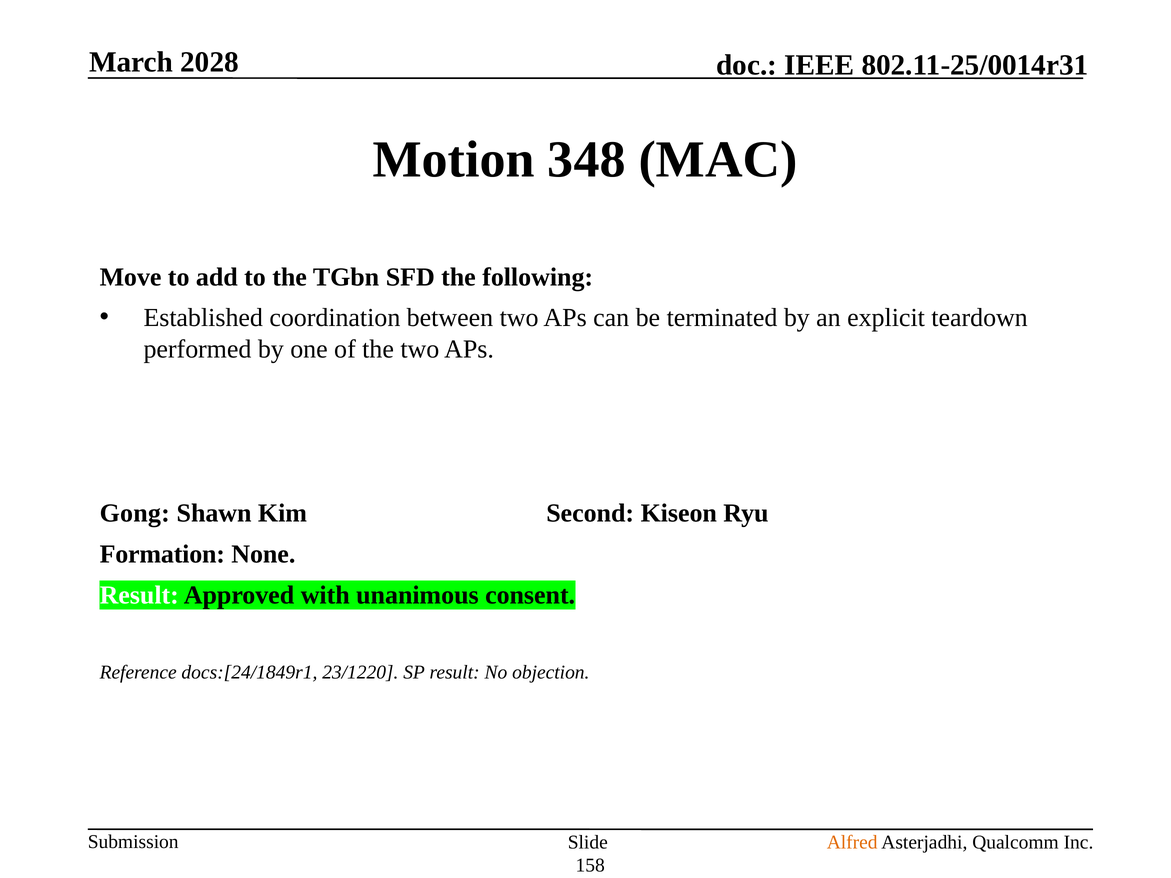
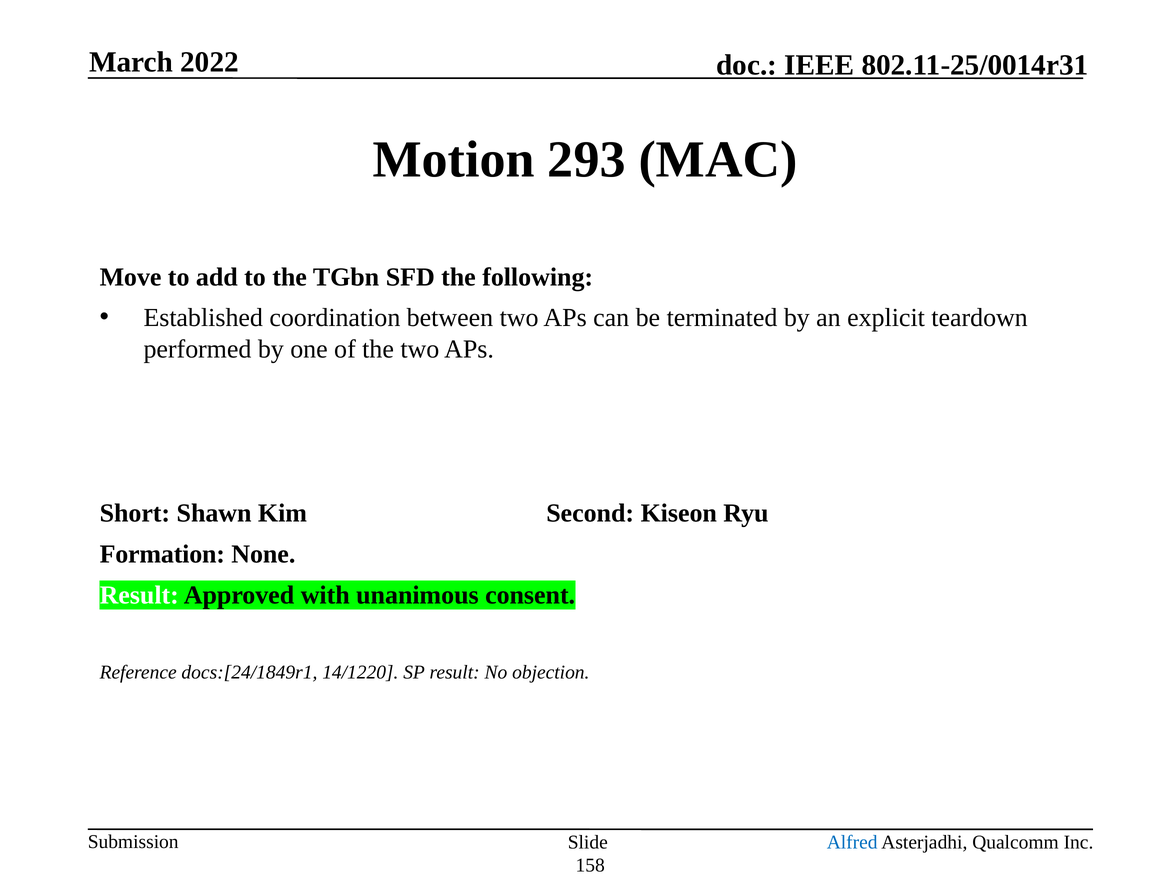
2028: 2028 -> 2022 (210, 62)
348: 348 -> 293 (587, 160)
Gong: Gong -> Short (135, 513)
23/1220: 23/1220 -> 14/1220 (360, 673)
Alfred colour: orange -> blue (852, 842)
